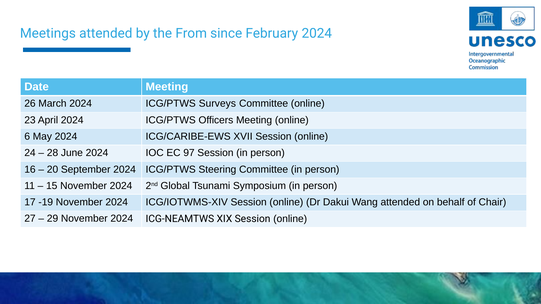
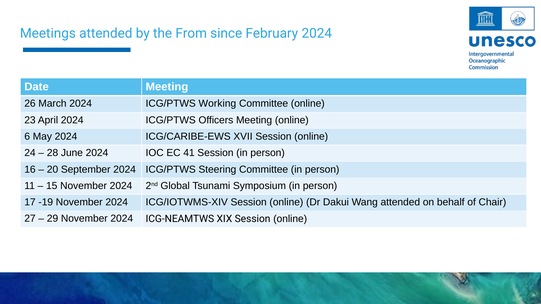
Surveys: Surveys -> Working (217, 104)
97: 97 -> 41 (189, 153)
